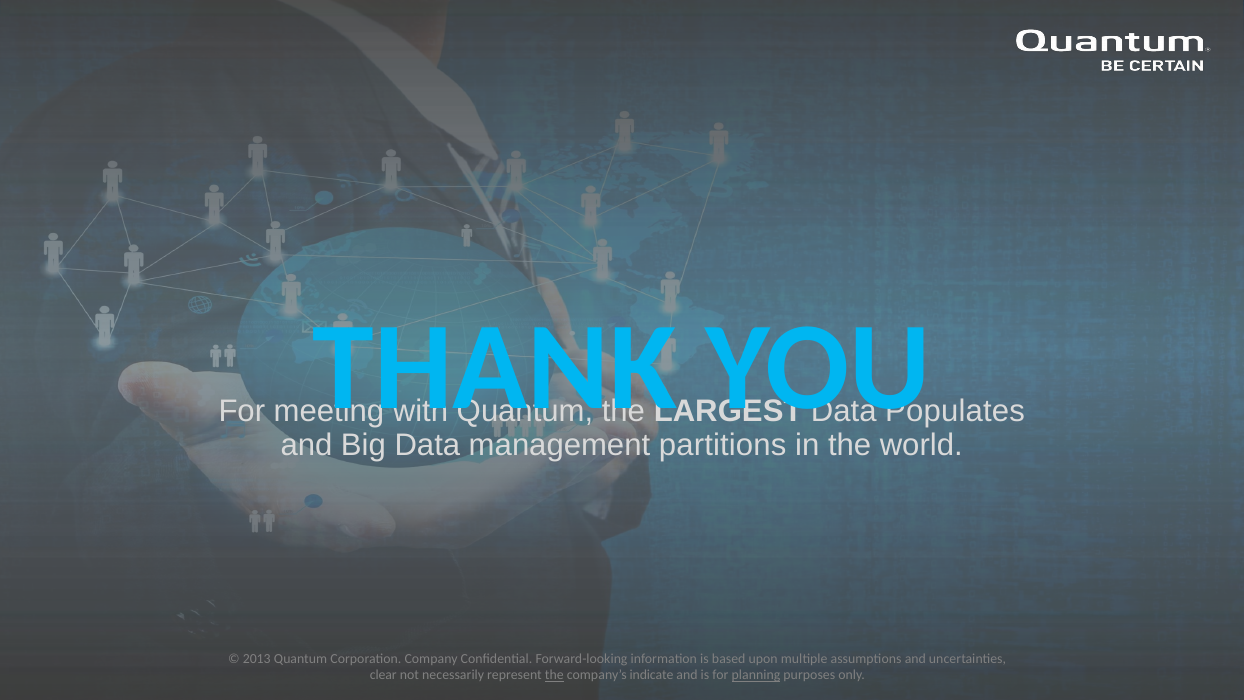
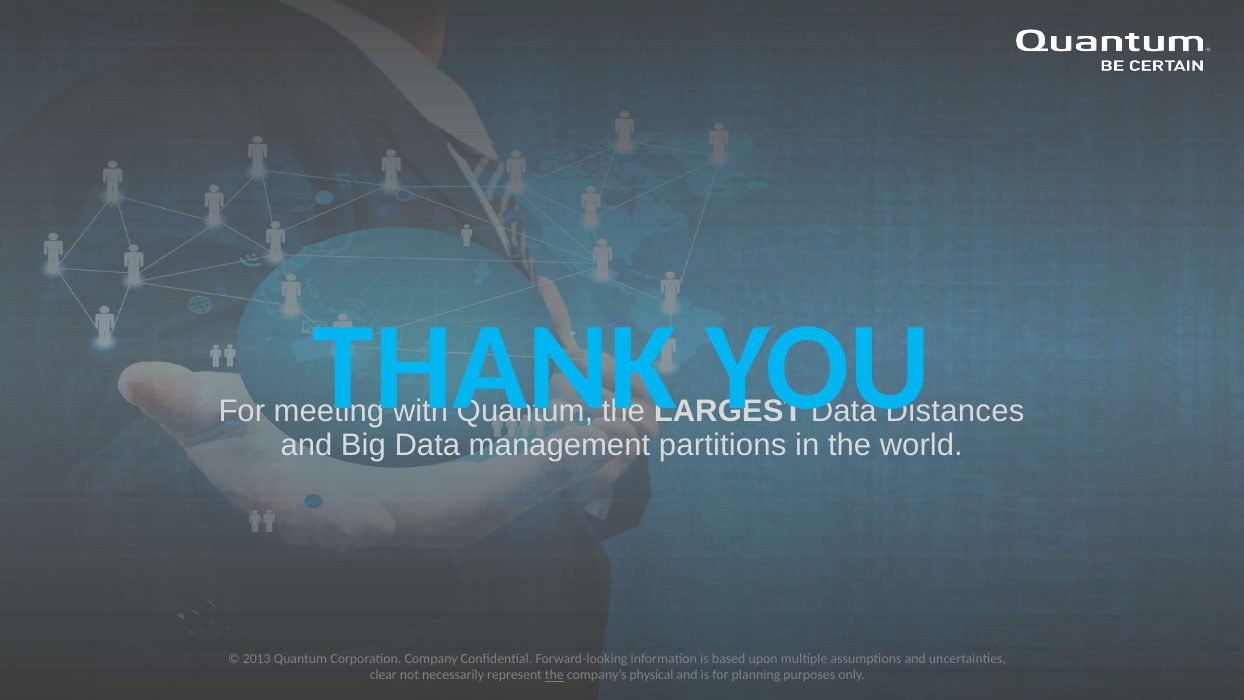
Populates: Populates -> Distances (955, 411)
indicate: indicate -> physical (652, 675)
planning underline: present -> none (756, 675)
